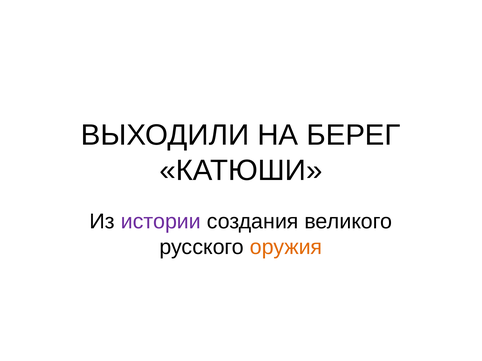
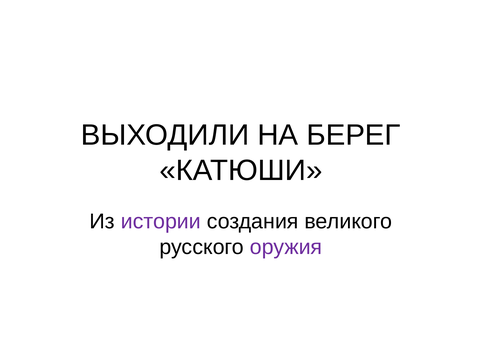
оружия colour: orange -> purple (286, 247)
